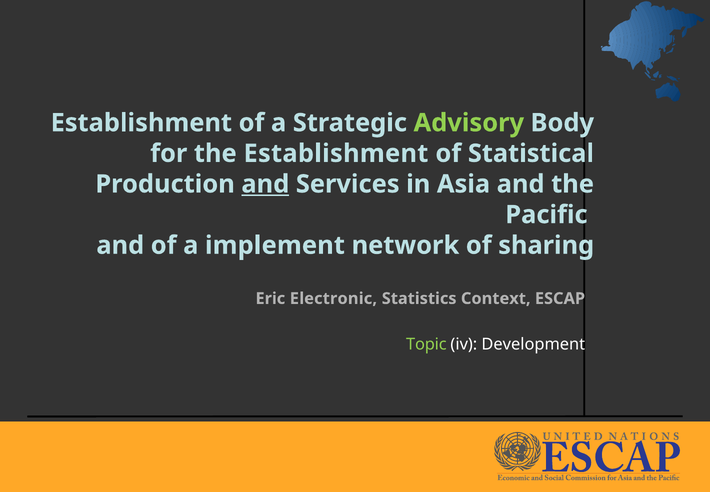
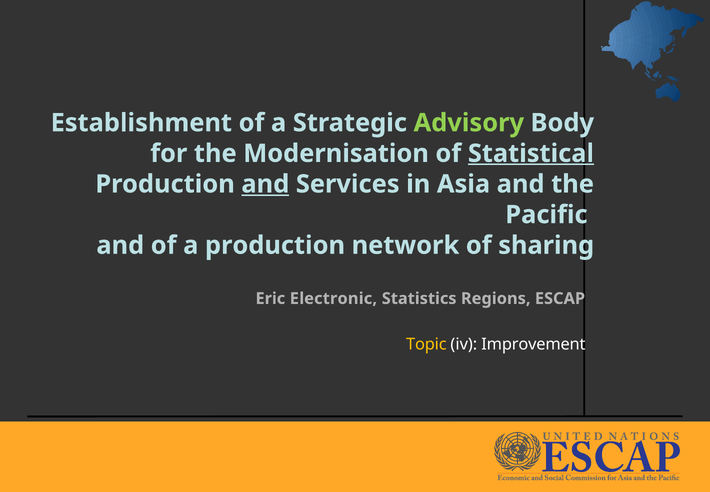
the Establishment: Establishment -> Modernisation (336, 153)
Statistical underline: none -> present (531, 153)
a implement: implement -> production (275, 245)
Context: Context -> Regions (496, 298)
Topic colour: light green -> yellow (426, 344)
Development: Development -> Improvement (533, 344)
